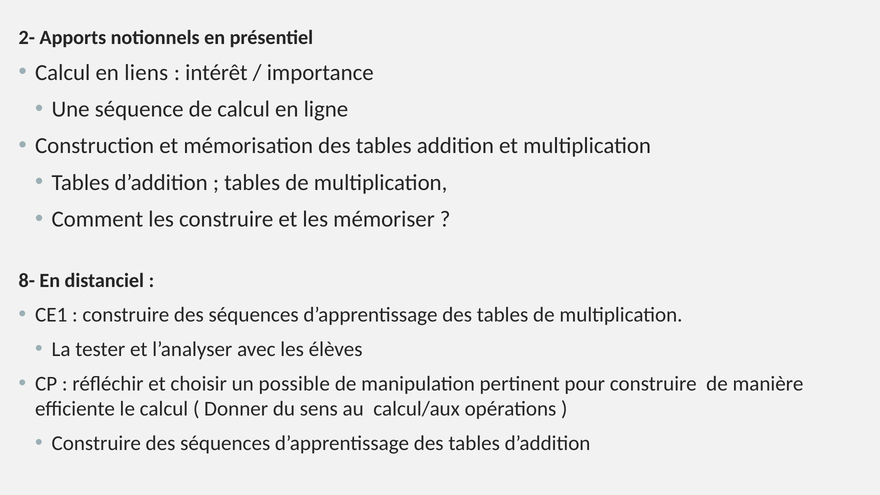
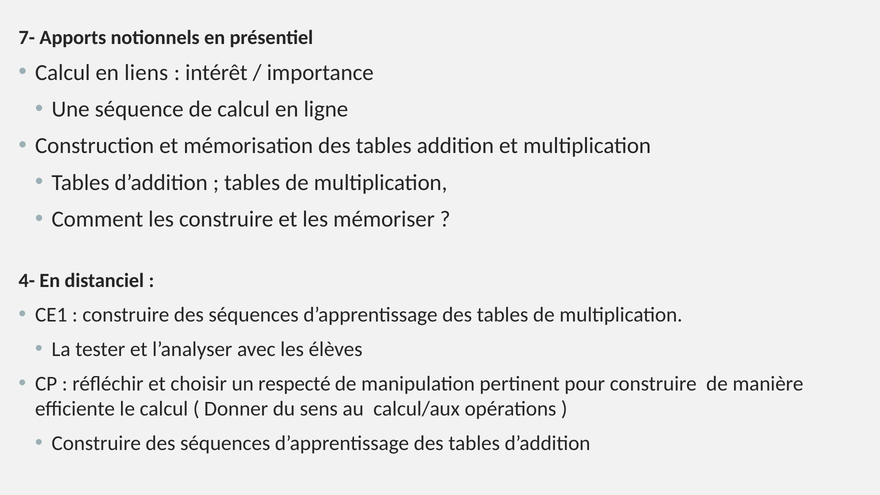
2-: 2- -> 7- (27, 37)
8-: 8- -> 4- (27, 281)
possible: possible -> respecté (294, 384)
